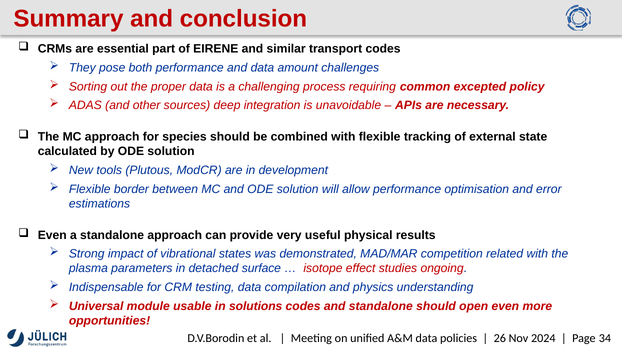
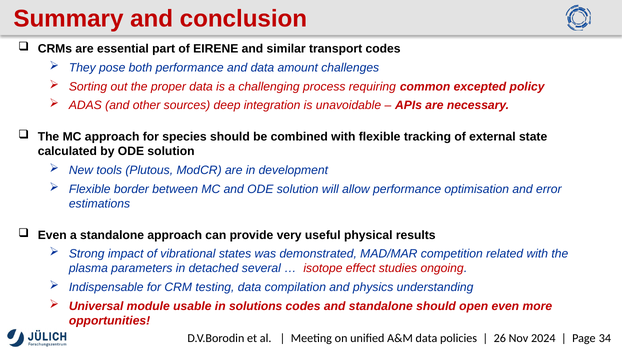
surface: surface -> several (261, 268)
